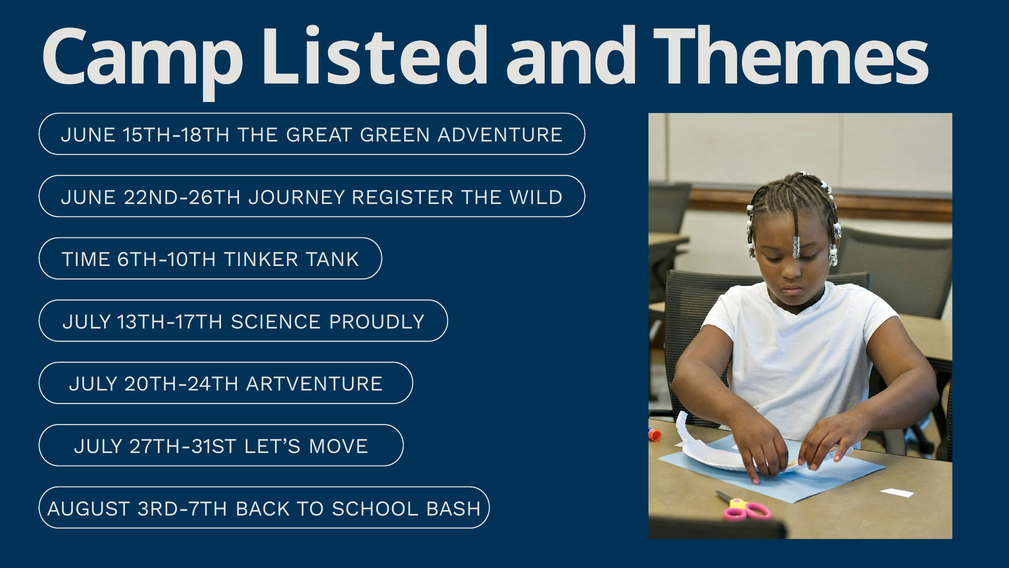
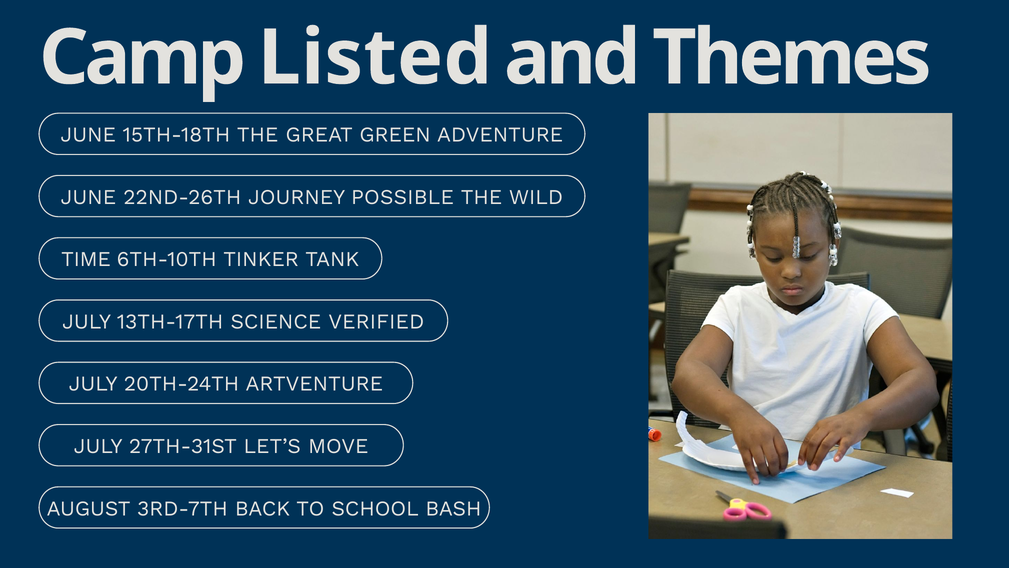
REGISTER: REGISTER -> POSSIBLE (402, 197)
PROUDLY: PROUDLY -> VERIFIED (376, 322)
